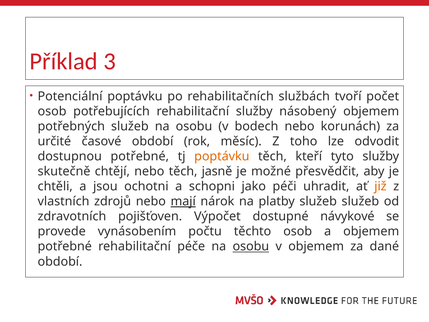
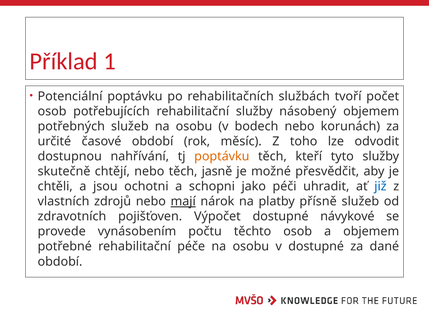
3: 3 -> 1 (110, 61)
dostupnou potřebné: potřebné -> nahřívání (140, 156)
již colour: orange -> blue (380, 186)
platby služeb: služeb -> přísně (318, 201)
osobu underline: present -> none (251, 246)
v objemem: objemem -> dostupné (316, 246)
